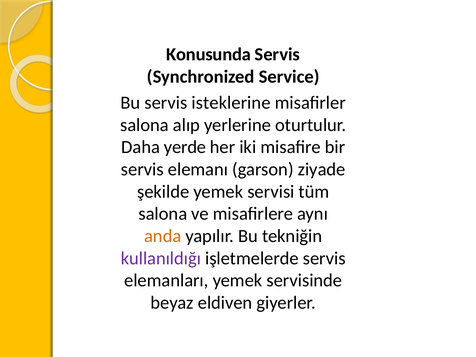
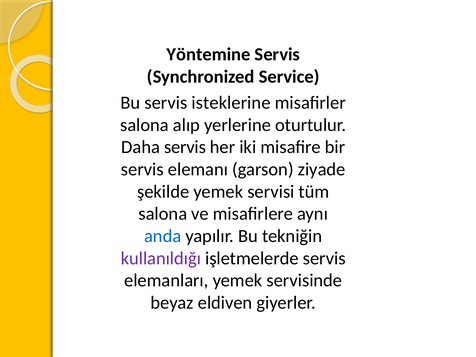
Konusunda: Konusunda -> Yöntemine (209, 55)
Daha yerde: yerde -> servis (185, 147)
anda colour: orange -> blue (163, 236)
